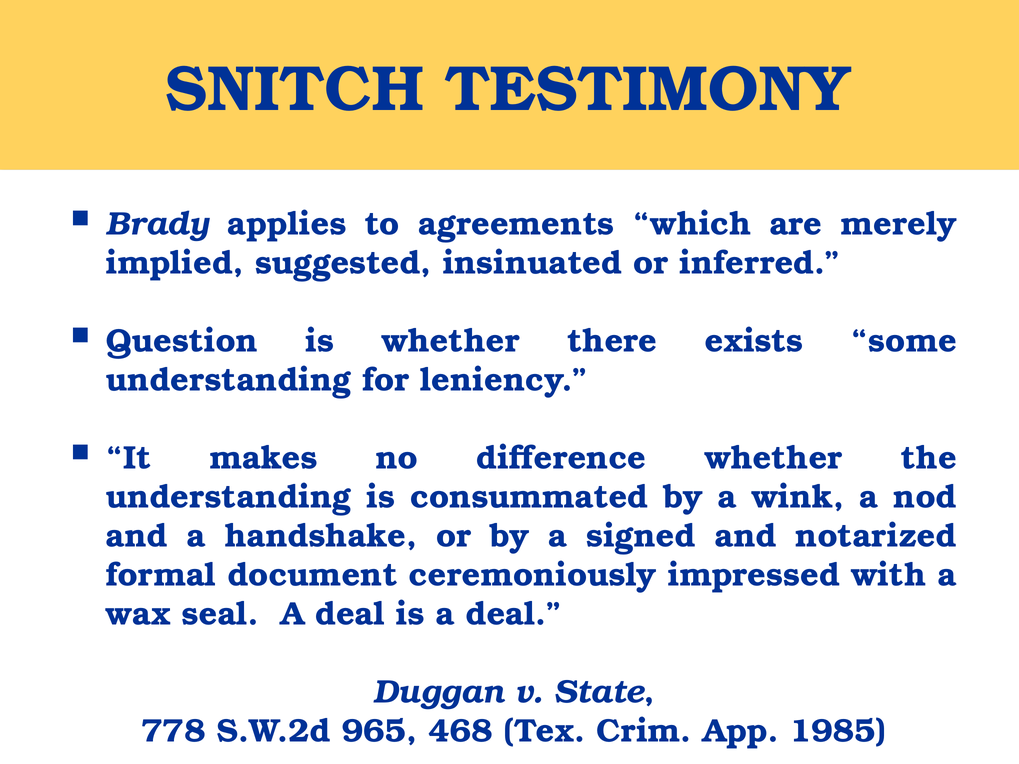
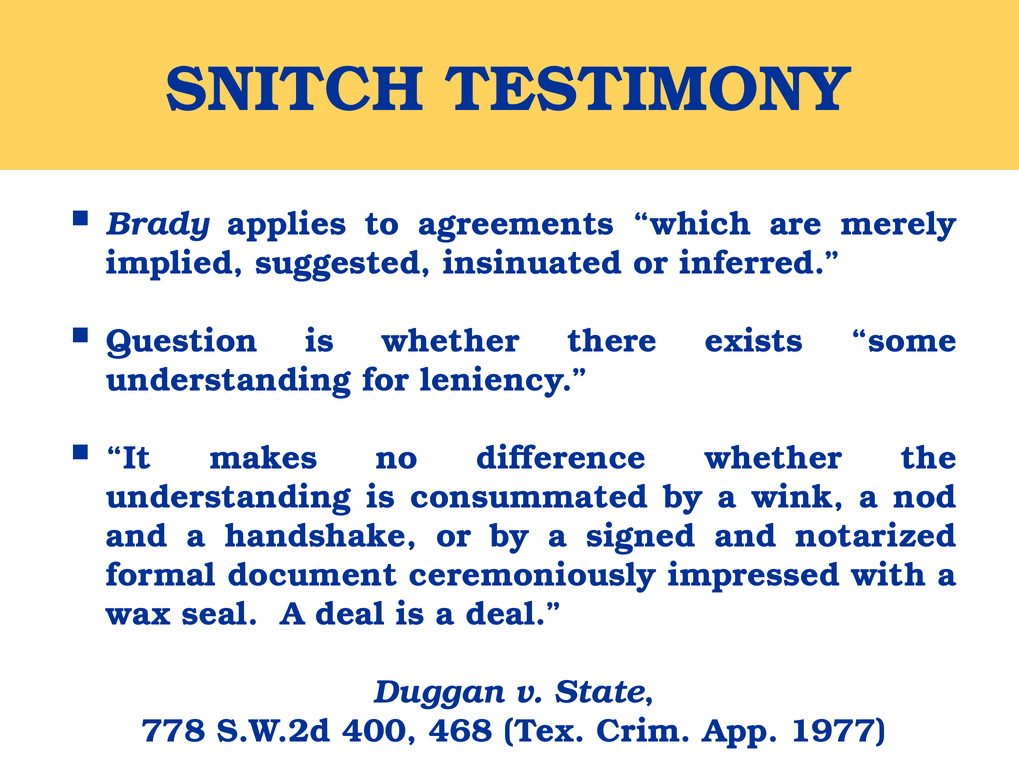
965: 965 -> 400 (379, 731)
1985: 1985 -> 1977 (838, 731)
